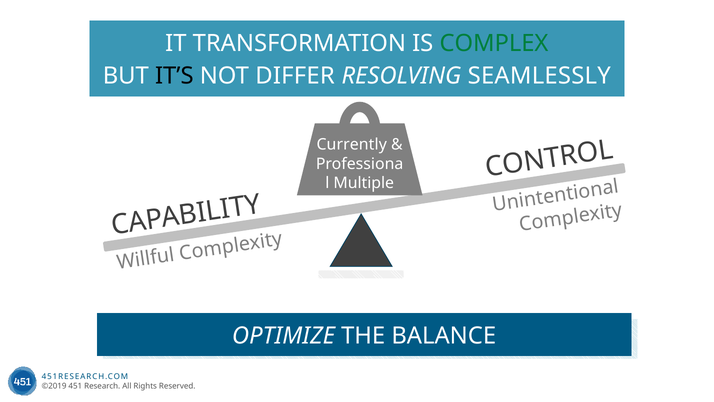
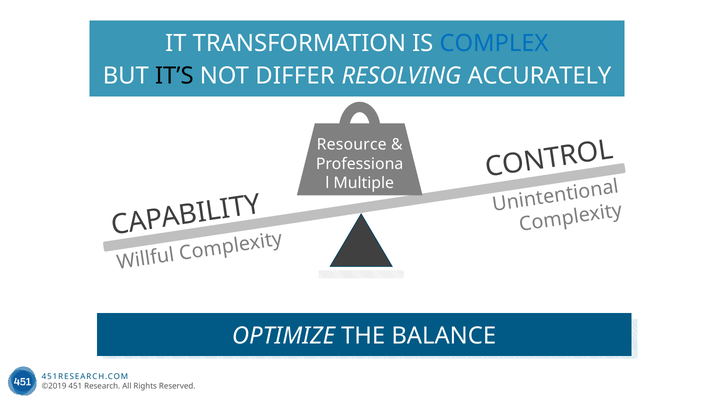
COMPLEX colour: green -> blue (494, 44)
SEAMLESSLY: SEAMLESSLY -> ACCURATELY (539, 76)
Currently: Currently -> Resource (352, 145)
